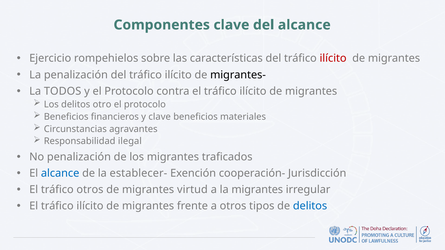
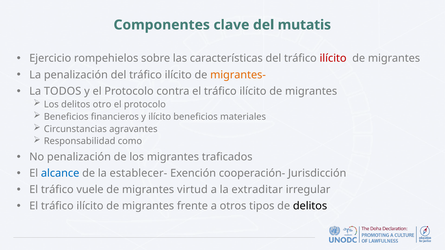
del alcance: alcance -> mutatis (304, 25)
migrantes- colour: black -> orange (238, 75)
y clave: clave -> ilícito (160, 117)
ilegal: ilegal -> como (130, 141)
tráfico otros: otros -> vuele (90, 190)
la migrantes: migrantes -> extraditar (257, 190)
delitos colour: blue -> black (310, 206)
